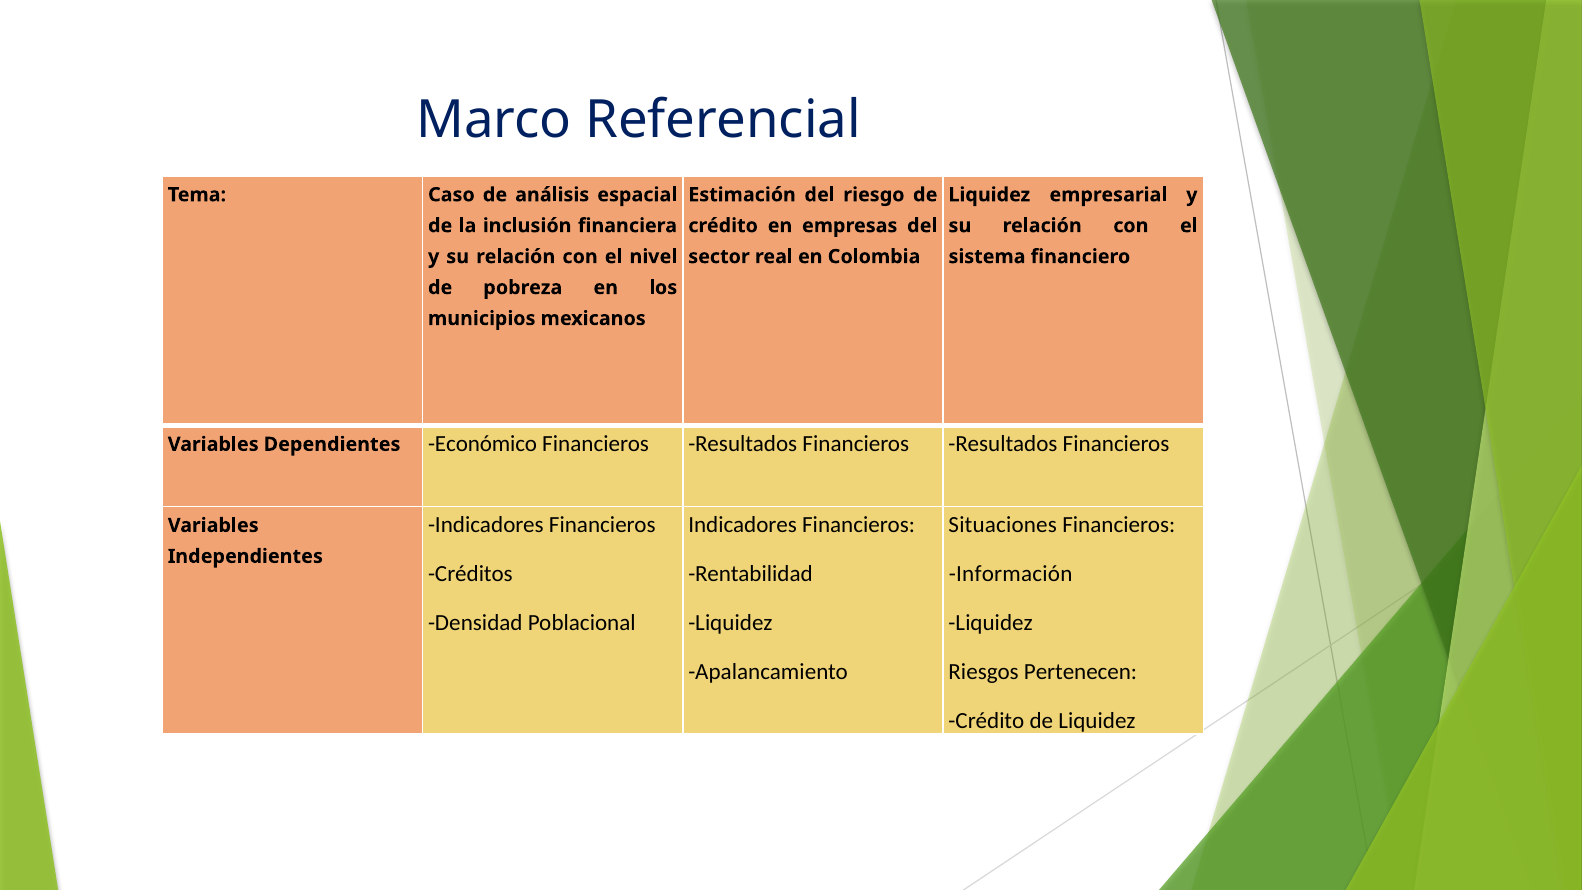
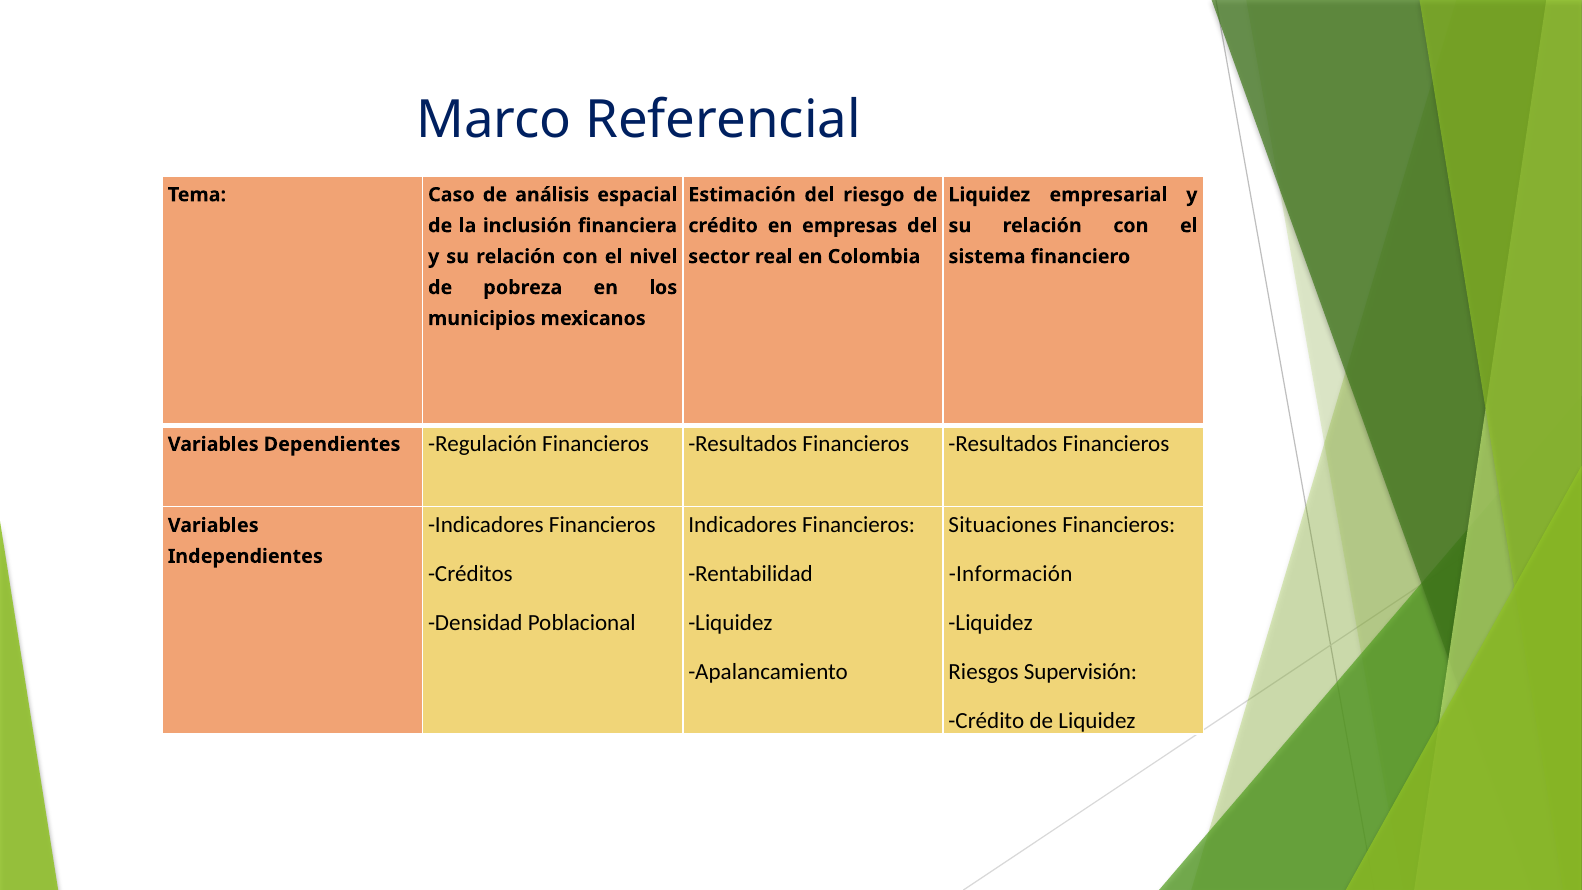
Económico: Económico -> Regulación (483, 444)
Pertenecen: Pertenecen -> Supervisión (1081, 672)
